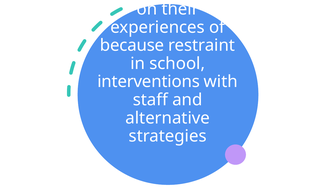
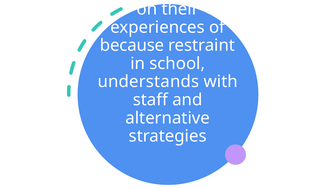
interventions: interventions -> understands (148, 82)
